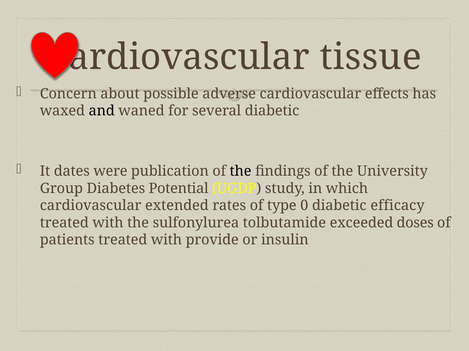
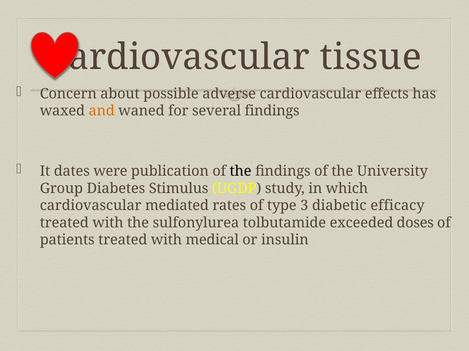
and colour: black -> orange (102, 111)
several diabetic: diabetic -> findings (272, 111)
Potential: Potential -> Stimulus (179, 189)
extended: extended -> mediated (177, 206)
0: 0 -> 3 (304, 206)
provide: provide -> medical (212, 240)
